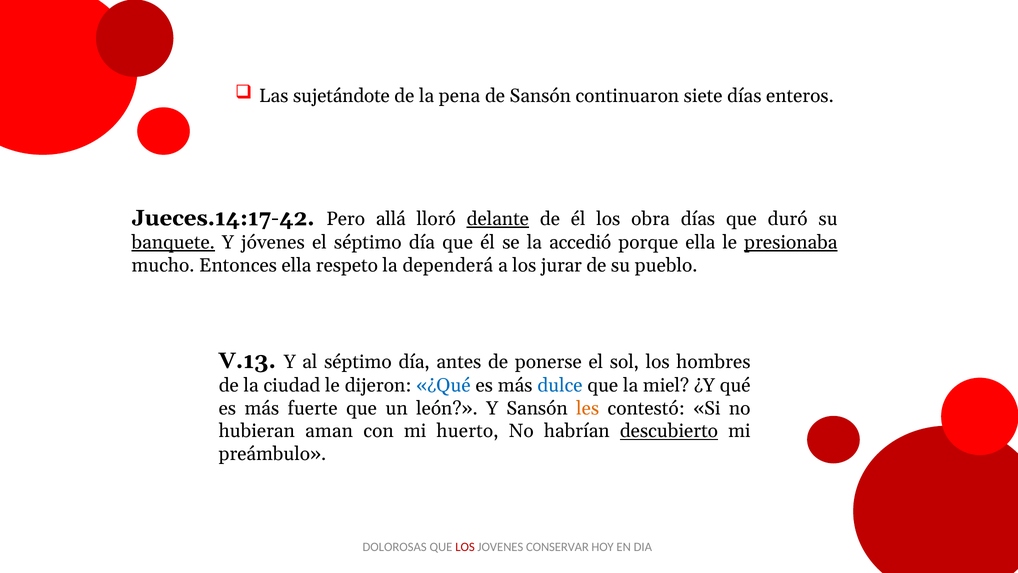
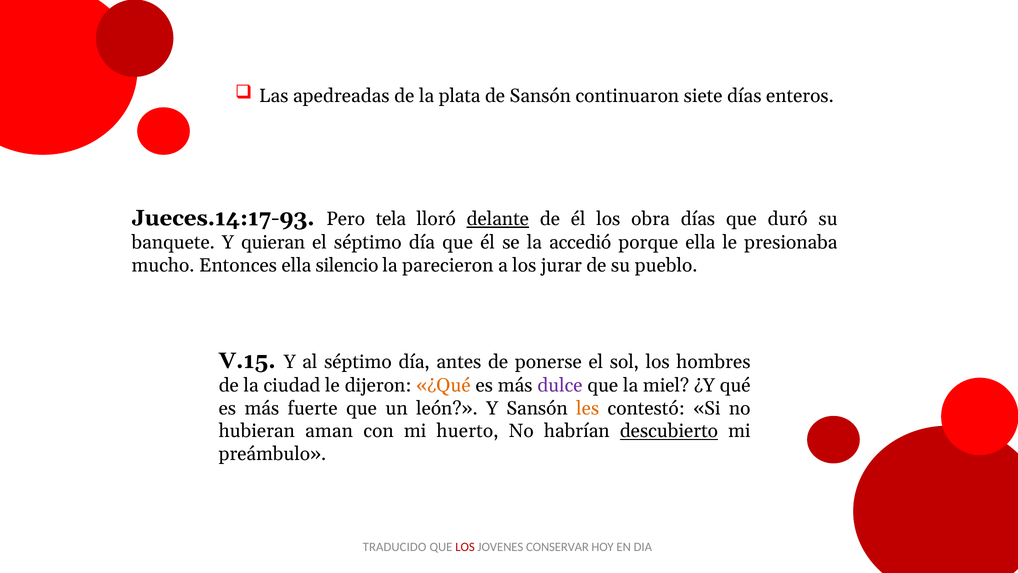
sujetándote: sujetándote -> apedreadas (341, 96)
pena: pena -> plata (460, 96)
Jueces.14:17-42: Jueces.14:17-42 -> Jueces.14:17-93 (223, 218)
allá: allá -> tela (391, 219)
banquete underline: present -> none (173, 242)
jóvenes: jóvenes -> quieran (273, 242)
presionaba underline: present -> none (791, 242)
respeto: respeto -> silencio (347, 265)
dependerá: dependerá -> parecieron (448, 265)
V.13: V.13 -> V.15 (247, 360)
¿Qué colour: blue -> orange (443, 385)
dulce colour: blue -> purple (560, 385)
DOLOROSAS: DOLOROSAS -> TRADUCIDO (395, 547)
